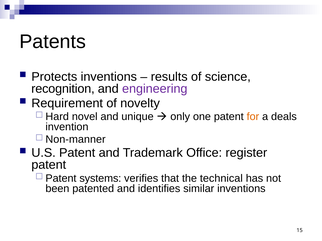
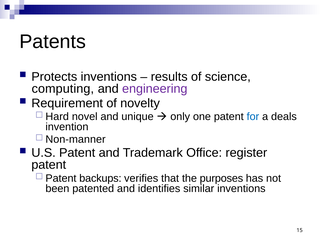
recognition: recognition -> computing (63, 89)
for colour: orange -> blue (253, 117)
systems: systems -> backups (100, 179)
technical: technical -> purposes (221, 179)
